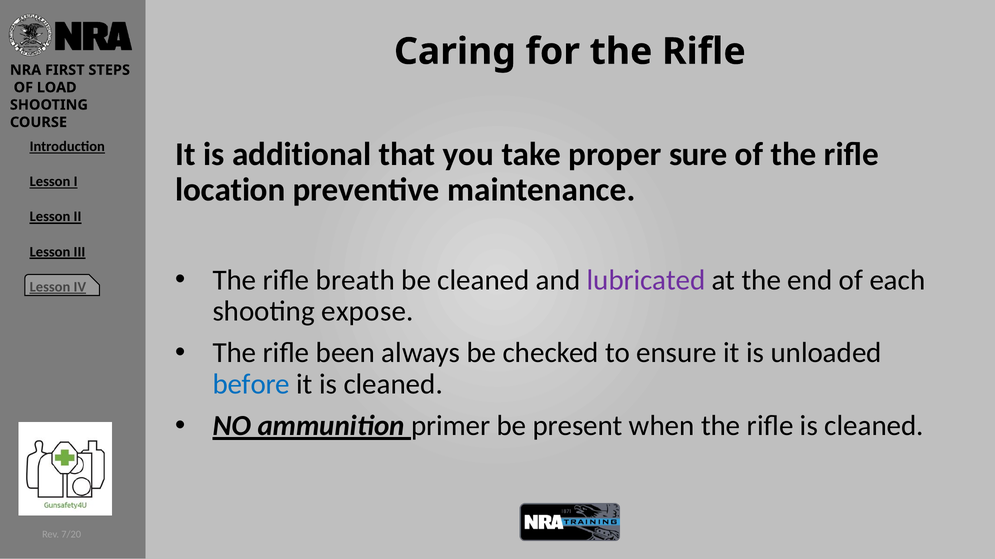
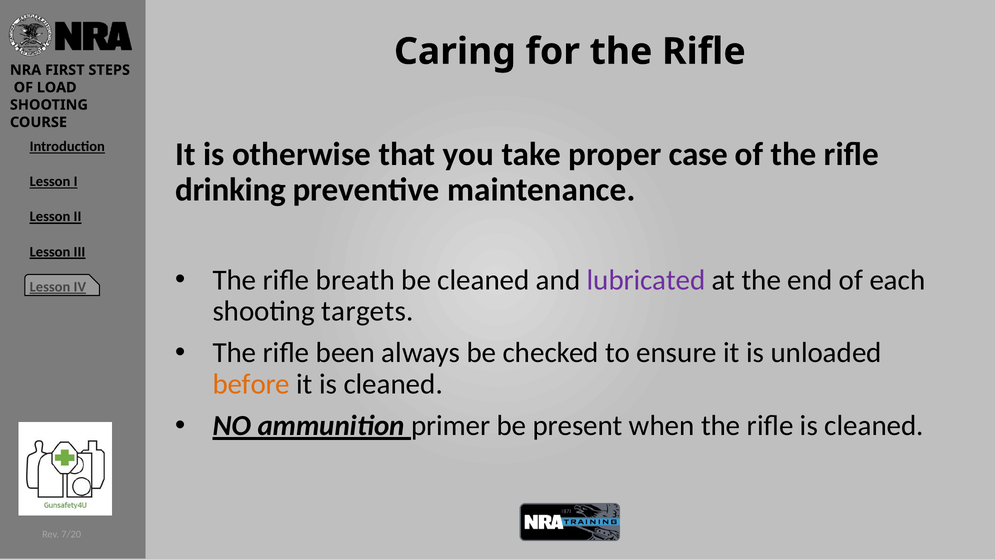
additional: additional -> otherwise (302, 154)
sure: sure -> case (698, 154)
location: location -> drinking (230, 190)
expose: expose -> targets (368, 312)
before colour: blue -> orange (251, 385)
